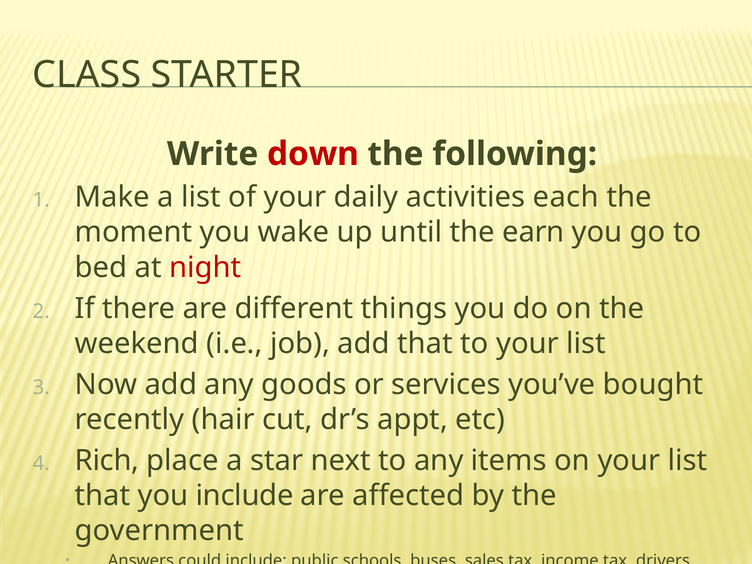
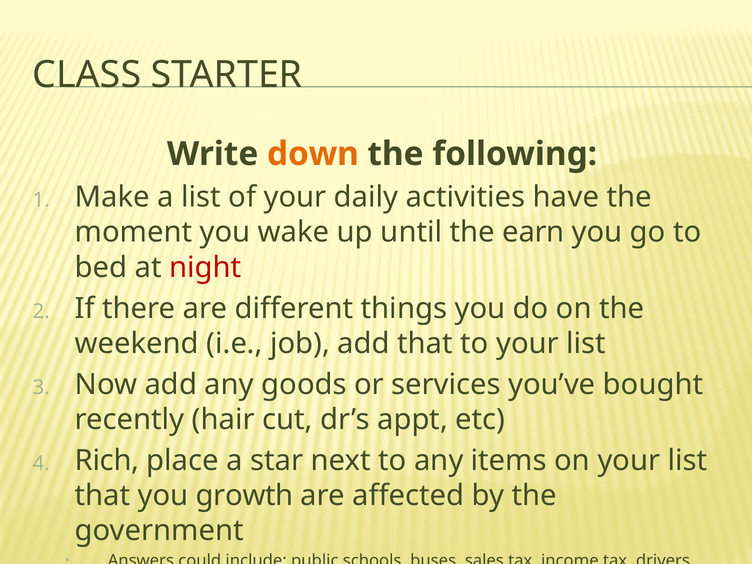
down colour: red -> orange (313, 154)
each: each -> have (566, 197)
you include: include -> growth (245, 496)
